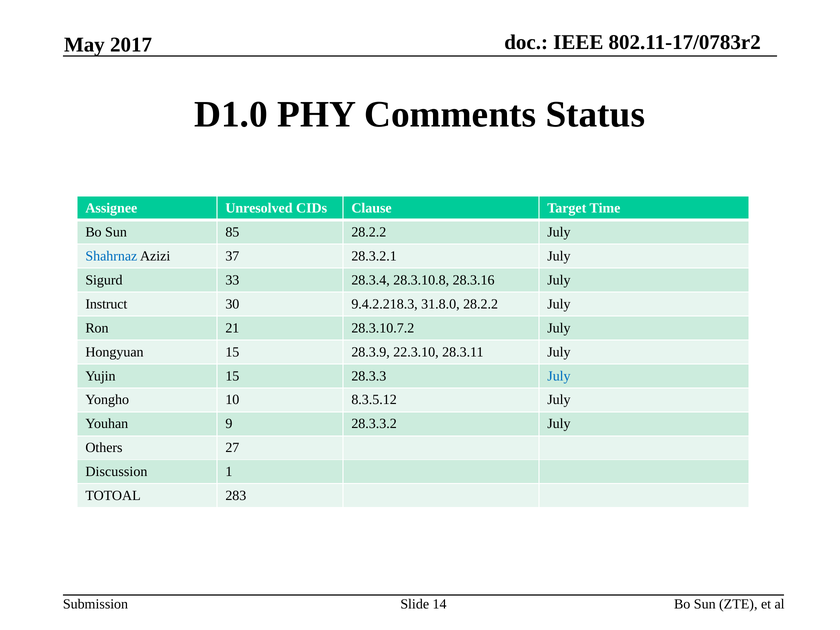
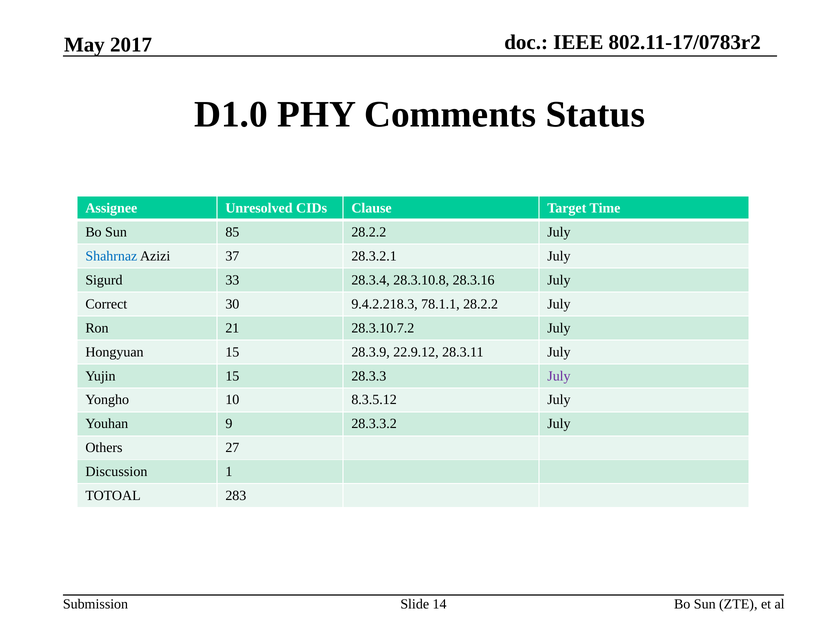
Instruct: Instruct -> Correct (106, 304)
31.8.0: 31.8.0 -> 78.1.1 (440, 304)
22.3.10: 22.3.10 -> 22.9.12 (416, 352)
July colour: blue -> purple (559, 376)
